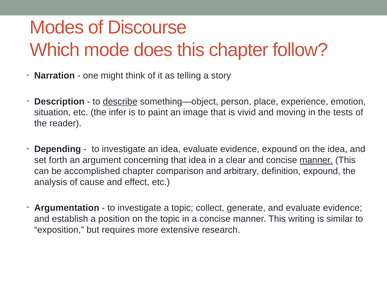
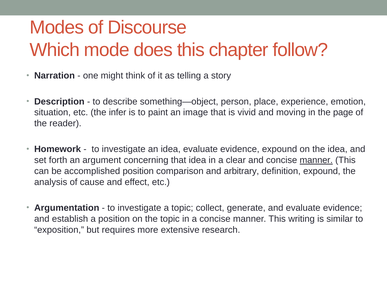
describe underline: present -> none (120, 102)
tests: tests -> page (343, 113)
Depending: Depending -> Homework (58, 149)
accomplished chapter: chapter -> position (138, 171)
